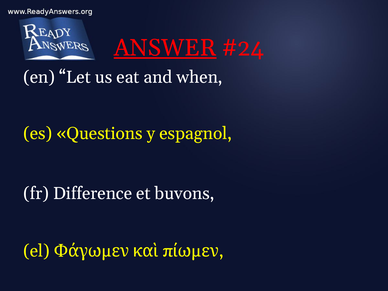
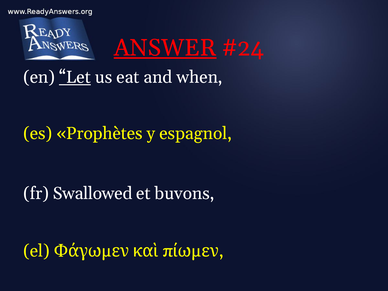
Let underline: none -> present (75, 77)
Questions: Questions -> Prophètes (99, 134)
Difference: Difference -> Swallowed (93, 193)
